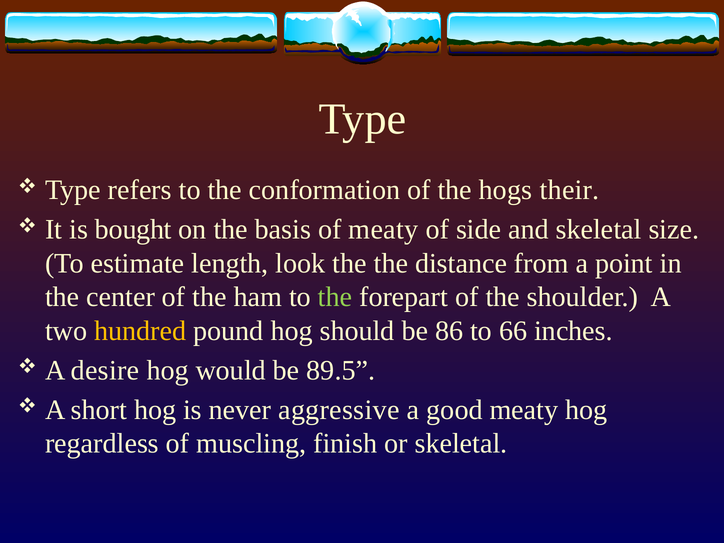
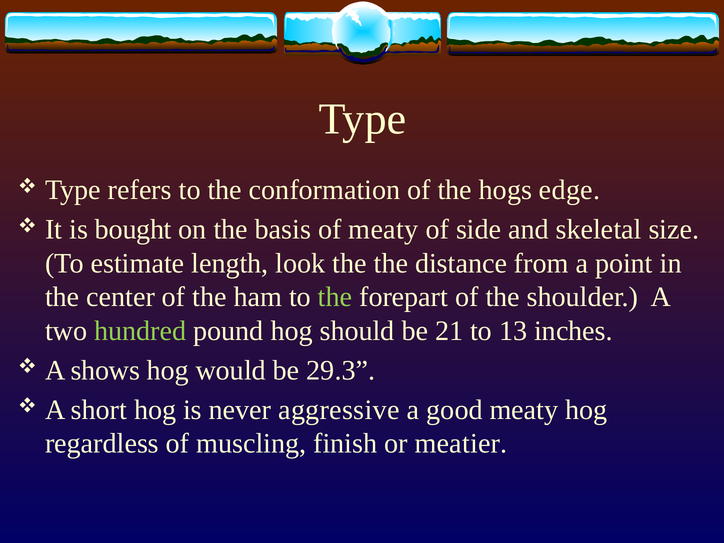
their: their -> edge (570, 190)
hundred colour: yellow -> light green (140, 331)
86: 86 -> 21 (449, 331)
66: 66 -> 13 (513, 331)
desire: desire -> shows (105, 370)
89.5: 89.5 -> 29.3 (341, 370)
or skeletal: skeletal -> meatier (461, 444)
